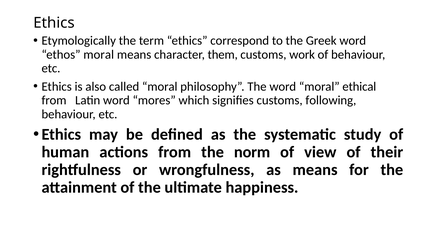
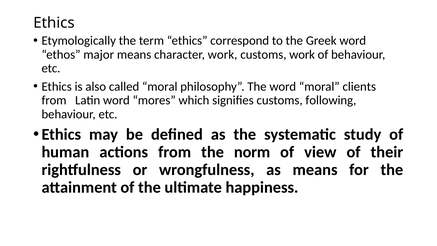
ethos moral: moral -> major (99, 54)
character them: them -> work (223, 54)
ethical: ethical -> clients (359, 87)
